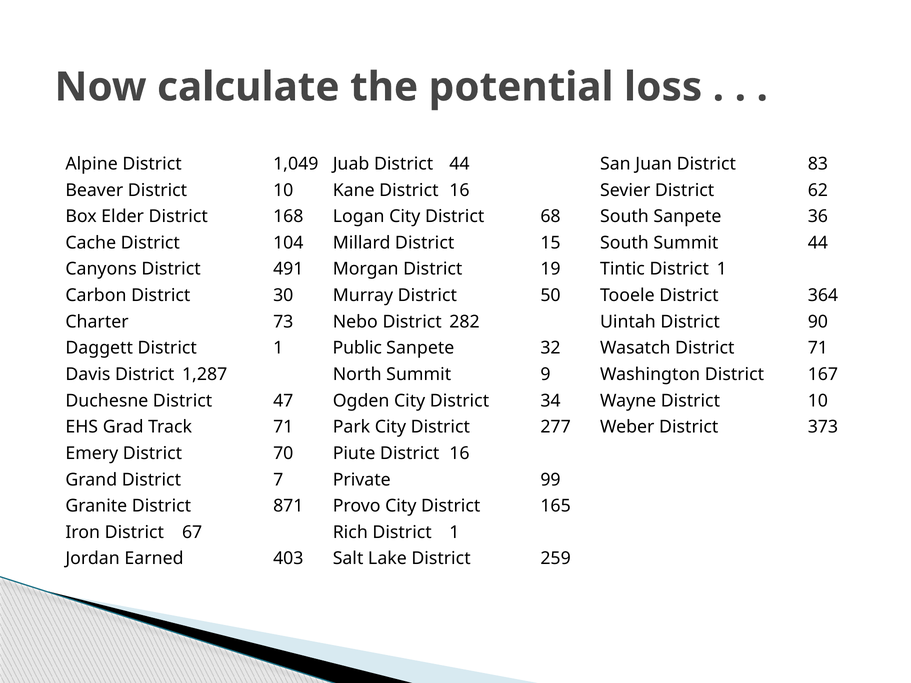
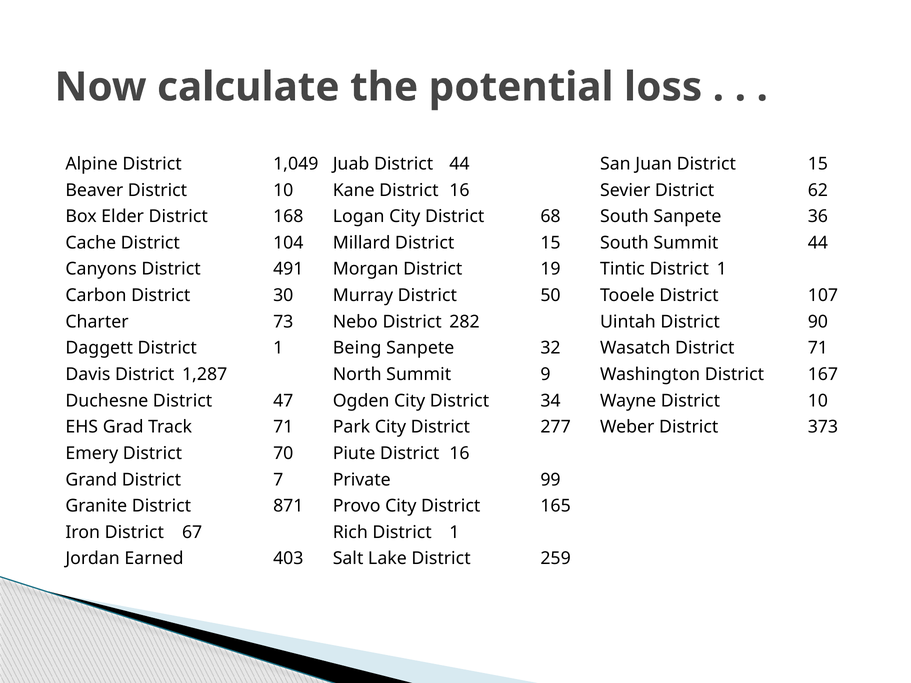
Juan District 83: 83 -> 15 (818, 164)
364: 364 -> 107 (823, 296)
Public: Public -> Being (357, 348)
